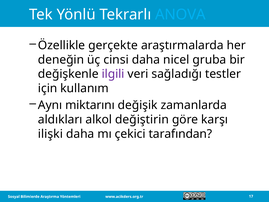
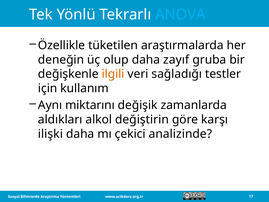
gerçekte: gerçekte -> tüketilen (113, 45)
cinsi: cinsi -> olup (116, 60)
nicel: nicel -> zayıf (176, 60)
ilgili colour: purple -> orange (113, 74)
tarafından: tarafından -> analizinde (180, 134)
